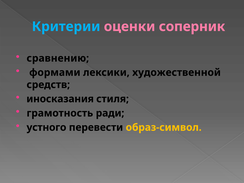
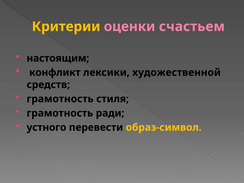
Критерии colour: light blue -> yellow (66, 27)
соперник: соперник -> счастьем (192, 27)
сравнению: сравнению -> настоящим (58, 58)
формами: формами -> конфликт (55, 72)
иносказания: иносказания -> грамотность (60, 99)
